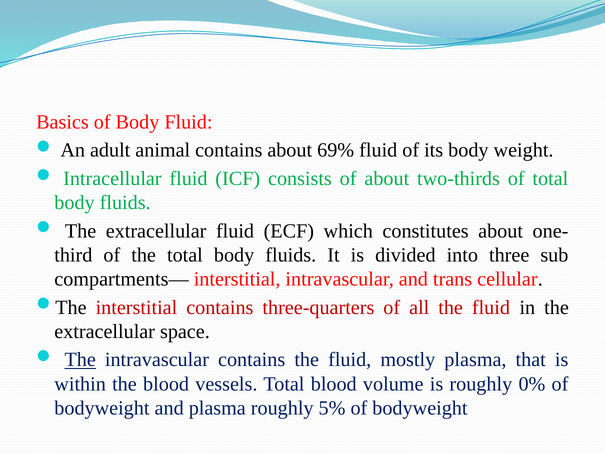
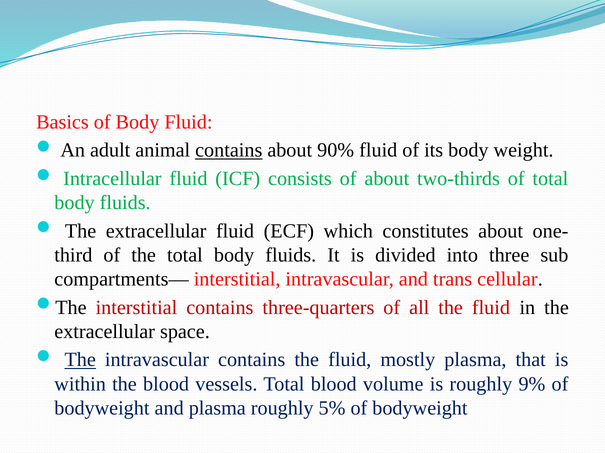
contains underline: none -> present (229, 151)
69%: 69% -> 90% (336, 151)
0%: 0% -> 9% (532, 384)
